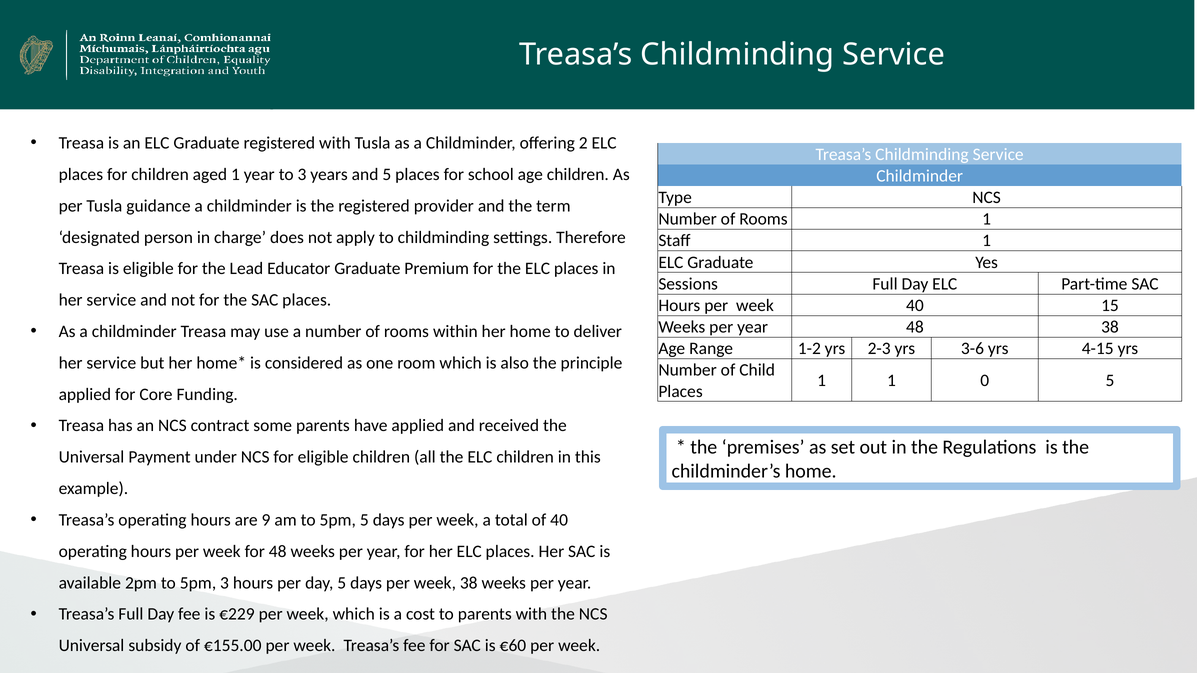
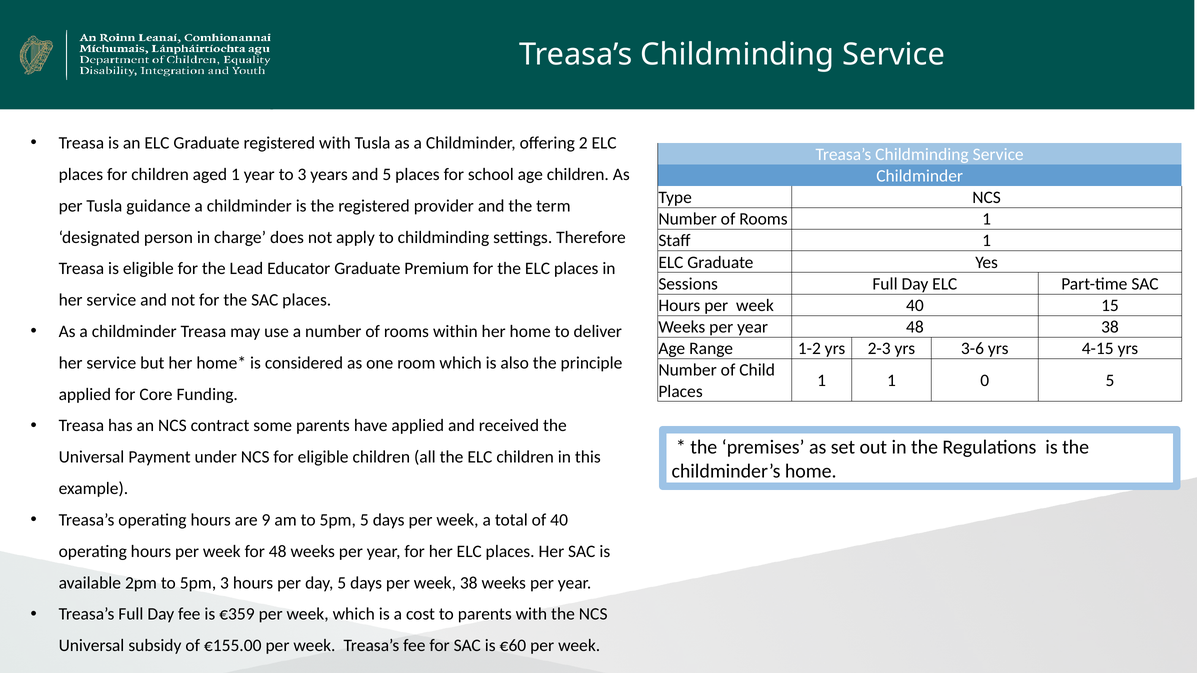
€229: €229 -> €359 (237, 614)
